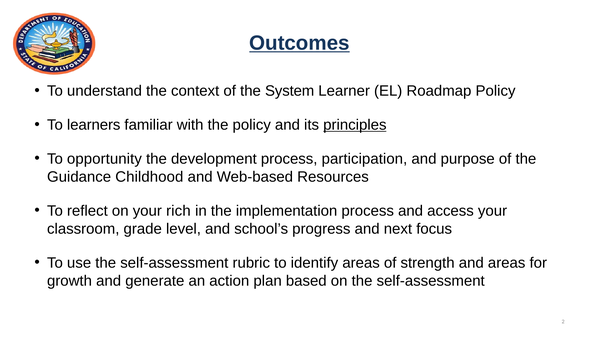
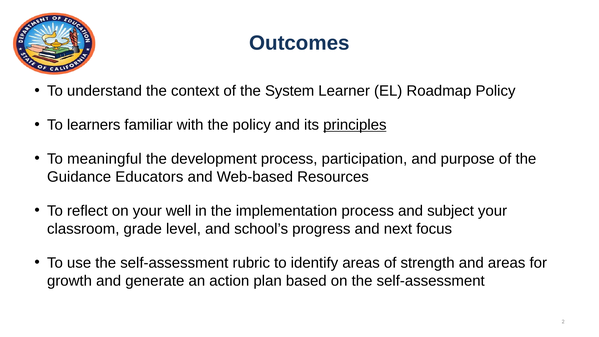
Outcomes underline: present -> none (299, 43)
opportunity: opportunity -> meaningful (104, 159)
Childhood: Childhood -> Educators (149, 177)
rich: rich -> well (179, 211)
access: access -> subject (451, 211)
